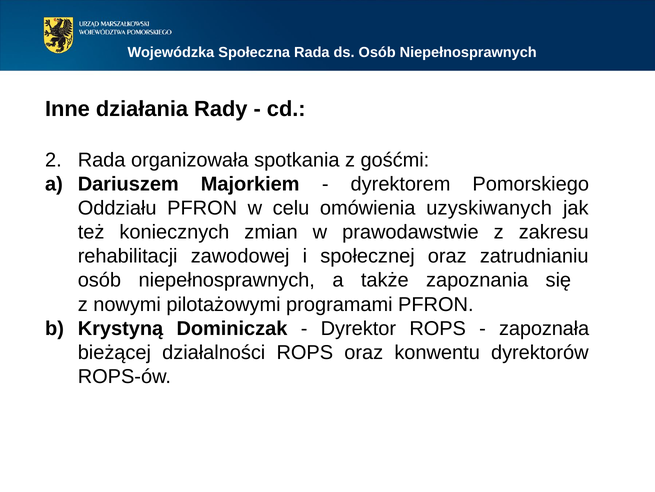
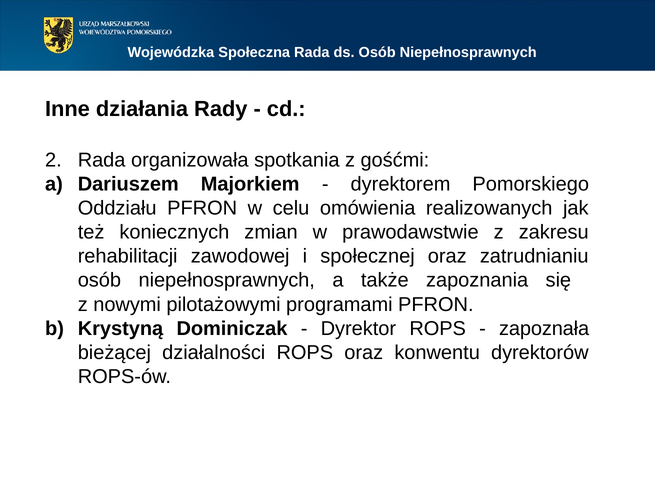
uzyskiwanych: uzyskiwanych -> realizowanych (489, 208)
